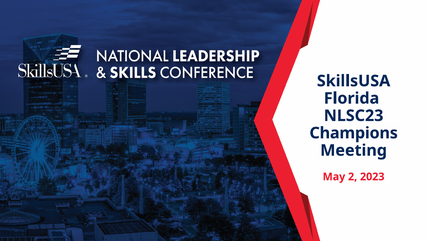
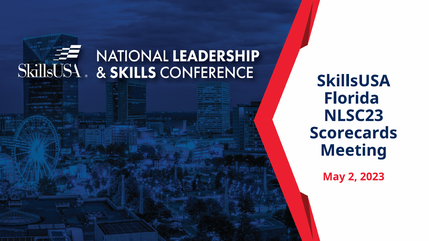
Champions: Champions -> Scorecards (354, 133)
